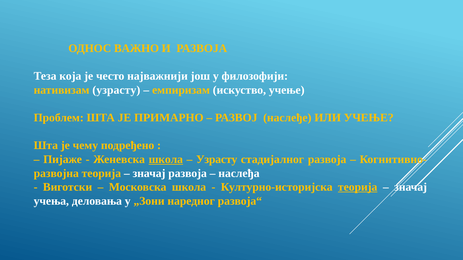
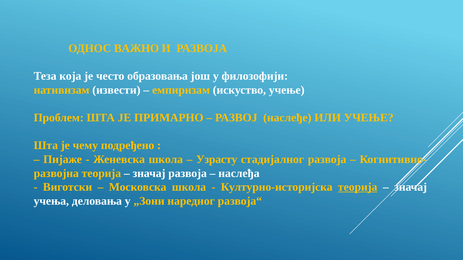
најважнији: најважнији -> образовања (158, 76)
нативизам узрасту: узрасту -> извести (116, 90)
школа underline: present -> none (166, 160)
